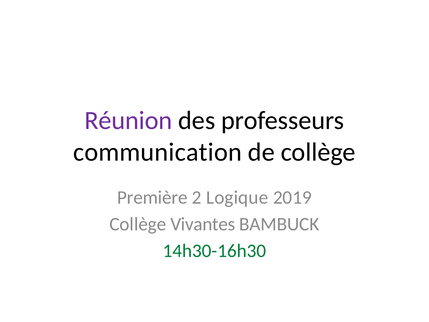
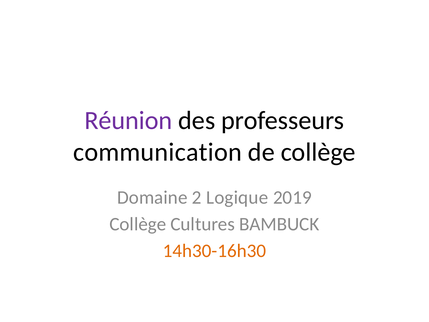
Première: Première -> Domaine (152, 197)
Vivantes: Vivantes -> Cultures (203, 224)
14h30-16h30 colour: green -> orange (214, 251)
